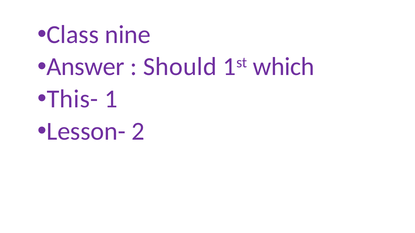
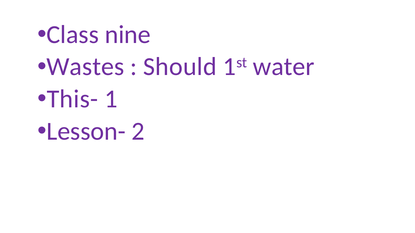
Answer: Answer -> Wastes (85, 67)
which: which -> water (284, 67)
